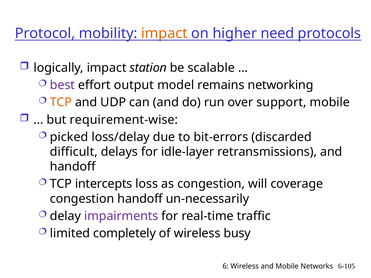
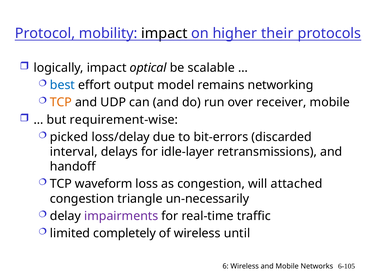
impact colour: orange -> black (164, 33)
need: need -> their (277, 33)
station: station -> optical (148, 68)
best colour: purple -> blue (62, 85)
support: support -> receiver (281, 102)
difficult: difficult -> interval (74, 152)
intercepts: intercepts -> waveform (104, 184)
coverage: coverage -> attached (297, 184)
congestion handoff: handoff -> triangle (140, 199)
busy: busy -> until (237, 234)
